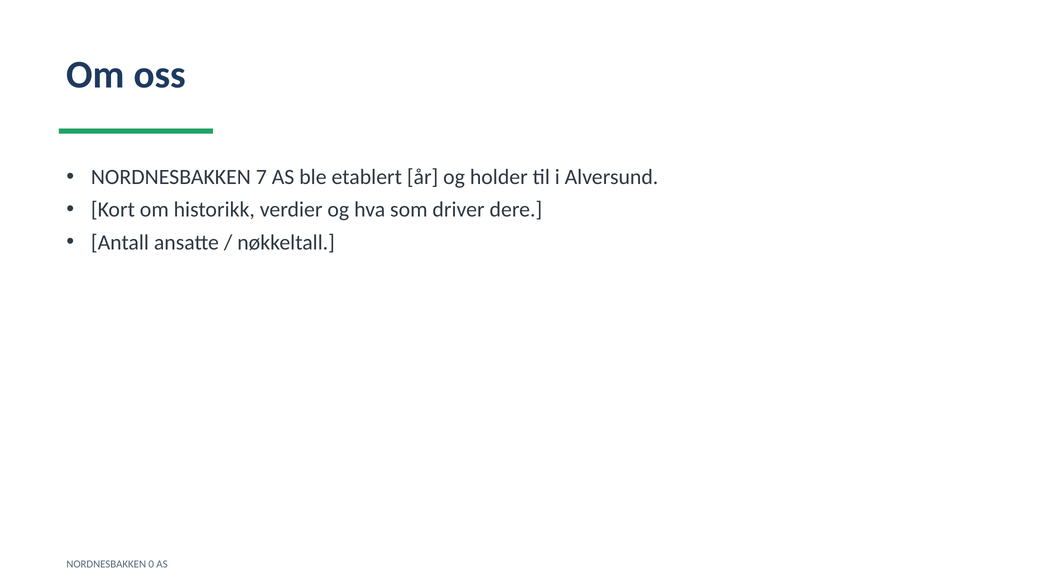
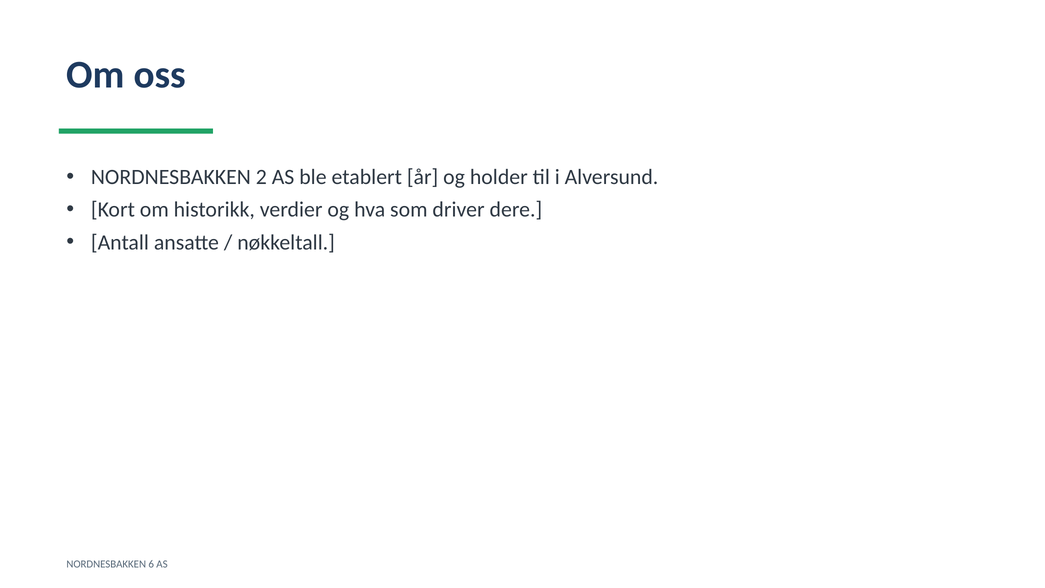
7: 7 -> 2 (261, 177)
0: 0 -> 6 (151, 564)
